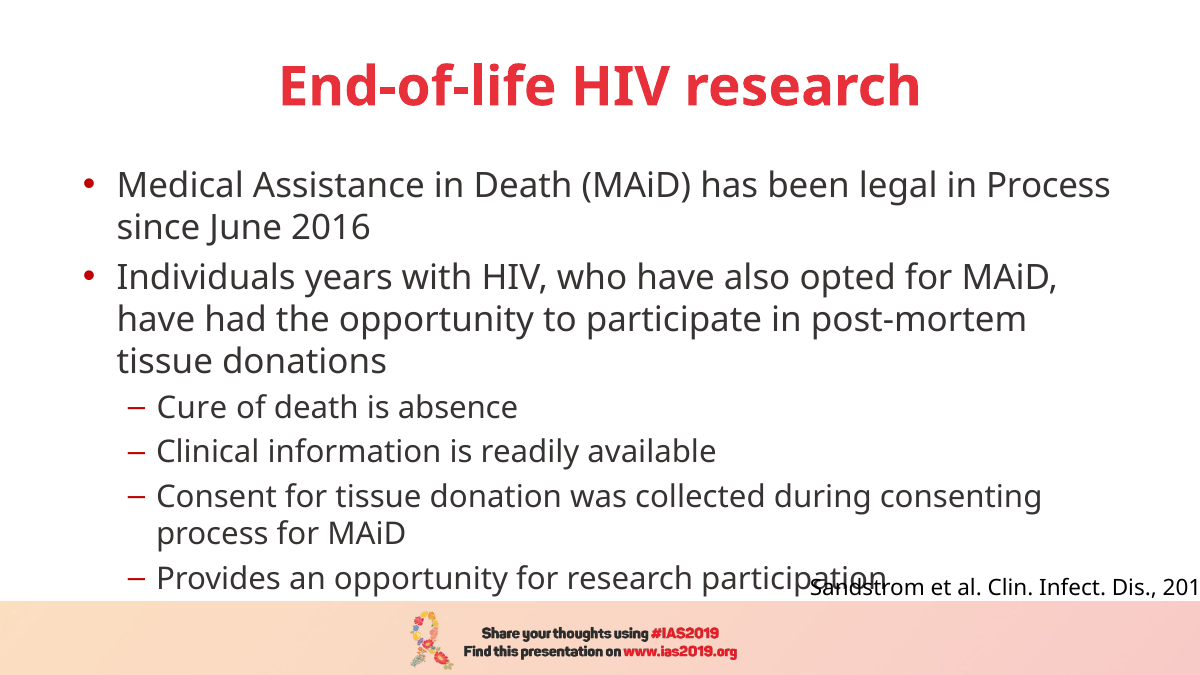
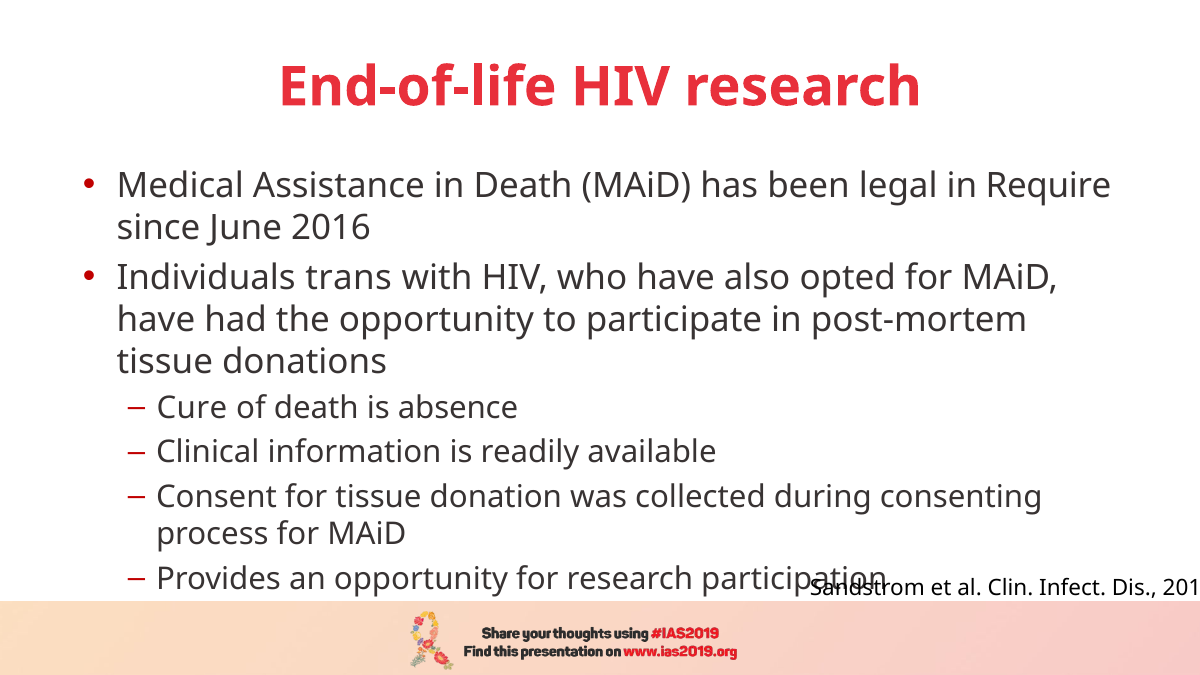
in Process: Process -> Require (1049, 185)
years: years -> trans (349, 278)
